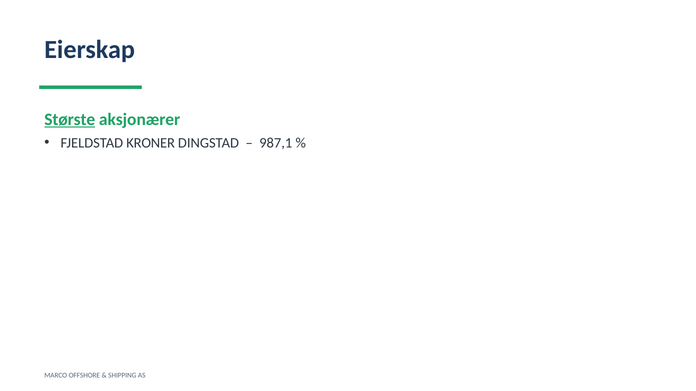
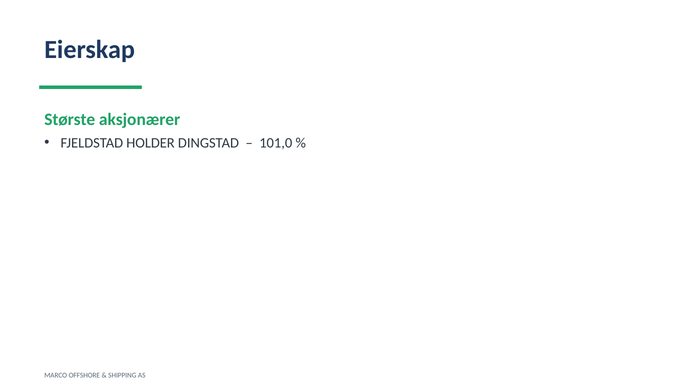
Største underline: present -> none (70, 120)
KRONER: KRONER -> HOLDER (151, 143)
987,1: 987,1 -> 101,0 (276, 143)
